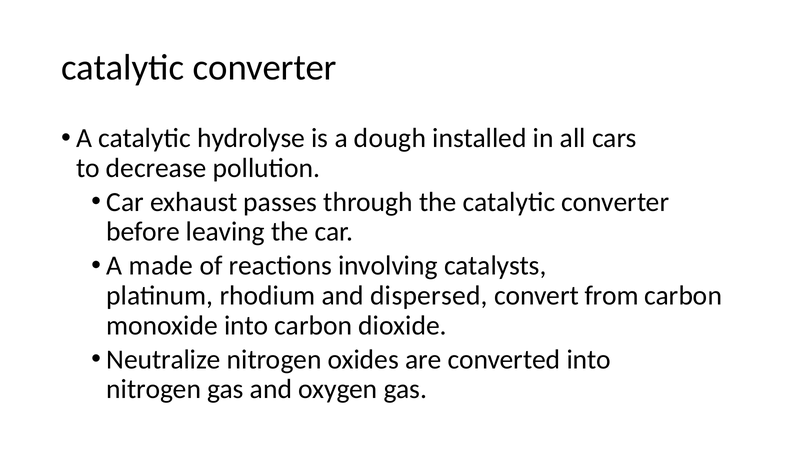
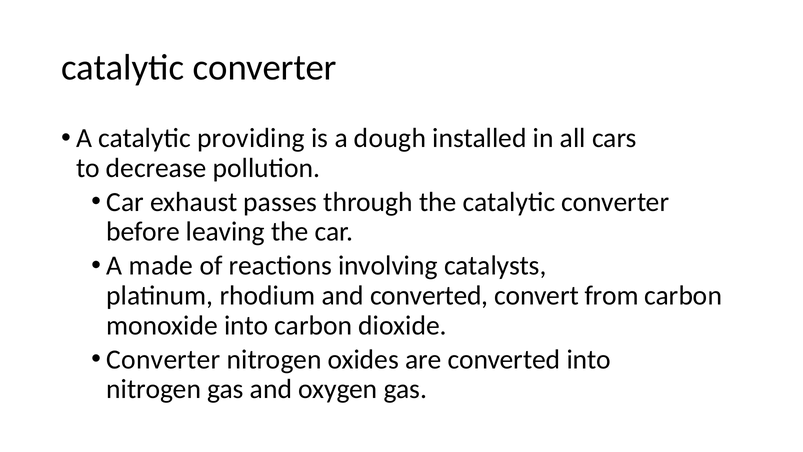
hydrolyse: hydrolyse -> providing (251, 138)
and dispersed: dispersed -> converted (429, 295)
Neutralize: Neutralize -> Converter (163, 359)
